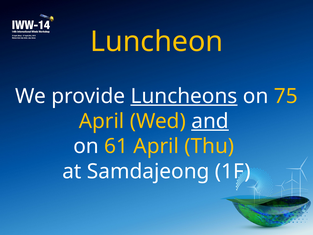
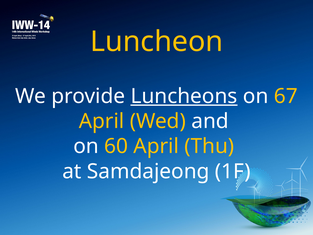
75: 75 -> 67 (286, 96)
and underline: present -> none (210, 121)
61: 61 -> 60 (116, 146)
